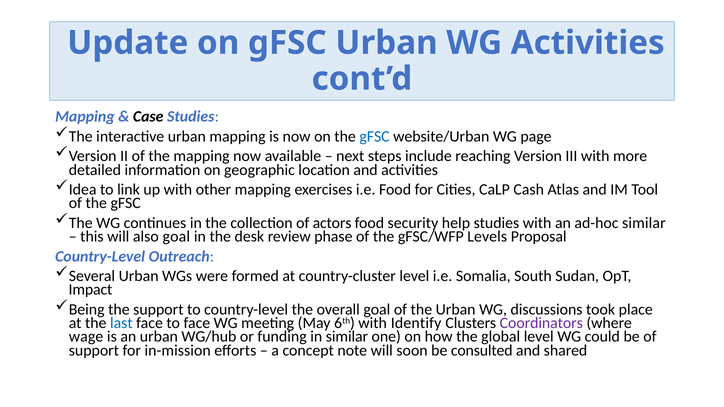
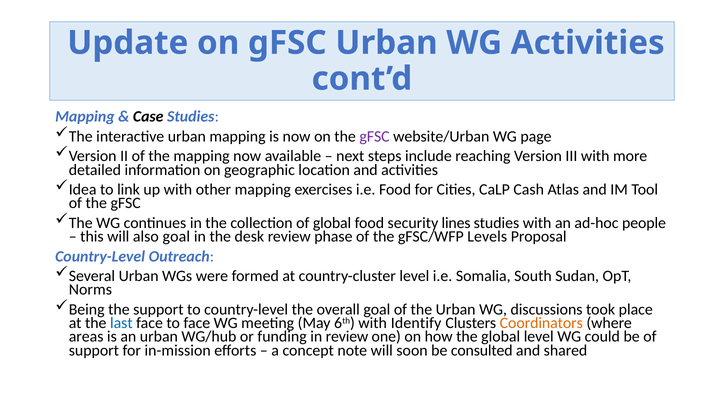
gFSC colour: blue -> purple (375, 137)
of actors: actors -> global (332, 223)
help: help -> lines (456, 223)
ad-hoc similar: similar -> people (644, 223)
Impact: Impact -> Norms (90, 290)
Coordinators colour: purple -> orange (541, 323)
wage: wage -> areas (86, 337)
in similar: similar -> review (347, 337)
